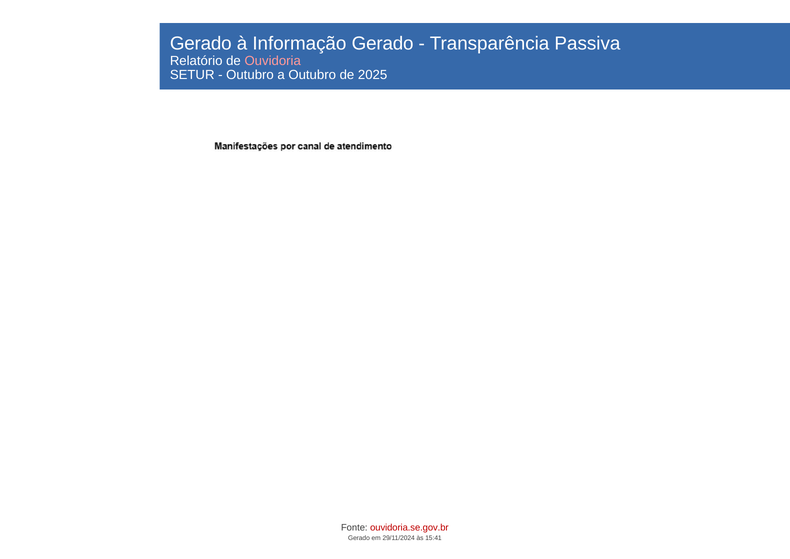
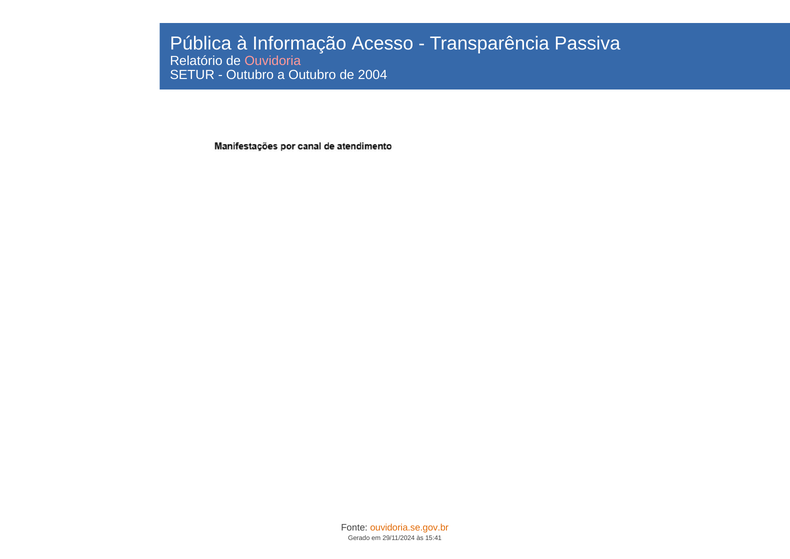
Gerado: Gerado -> Pública (201, 44)
Informação Gerado: Gerado -> Acesso (383, 44)
2025: 2025 -> 2004 (373, 75)
ouvidoria.se.gov.br colour: red -> orange (409, 528)
